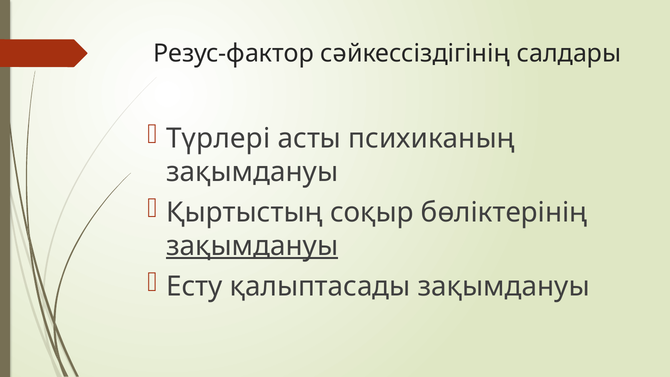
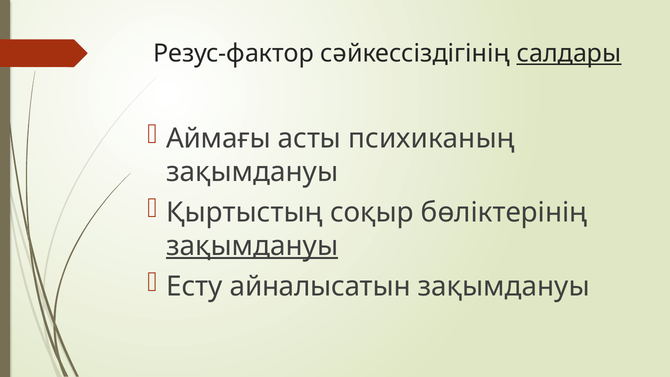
салдары underline: none -> present (569, 54)
Түрлері: Түрлері -> Аймағы (218, 138)
қалыптасады: қалыптасады -> айналысатын (320, 286)
